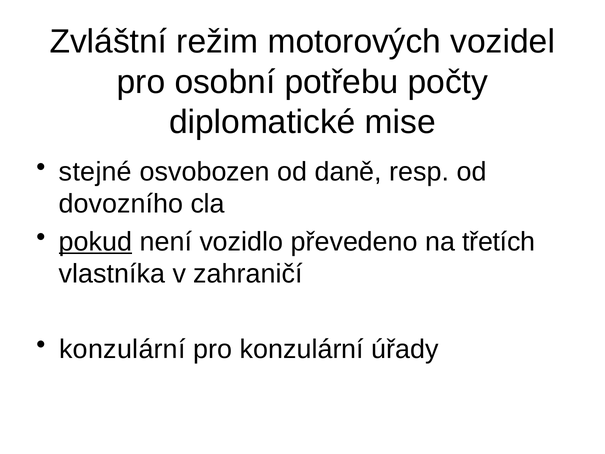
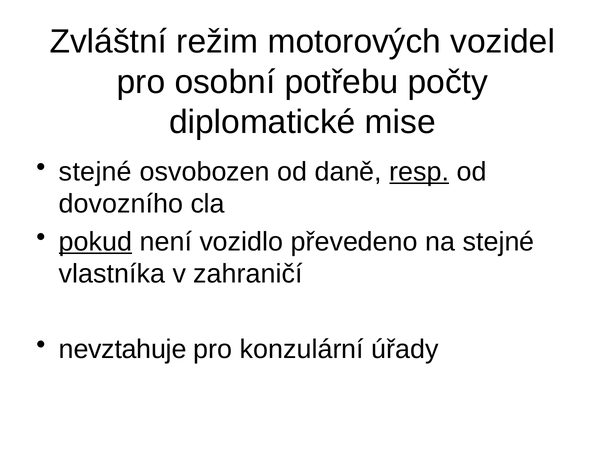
resp underline: none -> present (419, 172)
na třetích: třetích -> stejné (499, 242)
konzulární: konzulární -> nevztahuje (123, 349)
